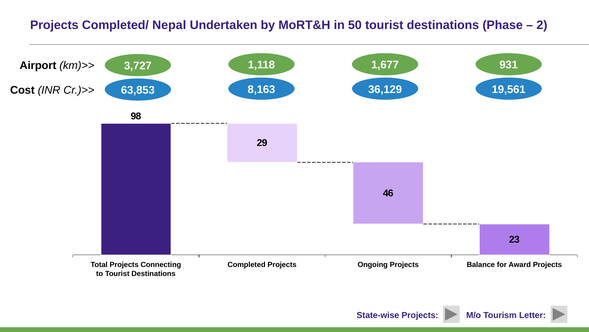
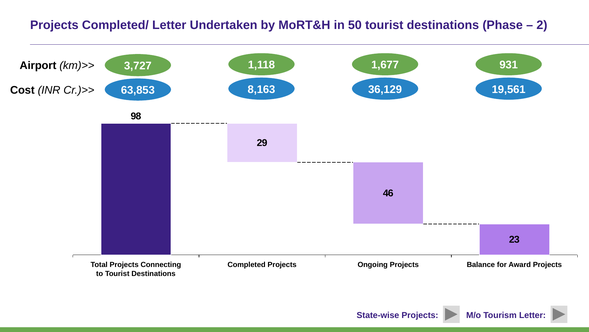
Completed/ Nepal: Nepal -> Letter (169, 25)
